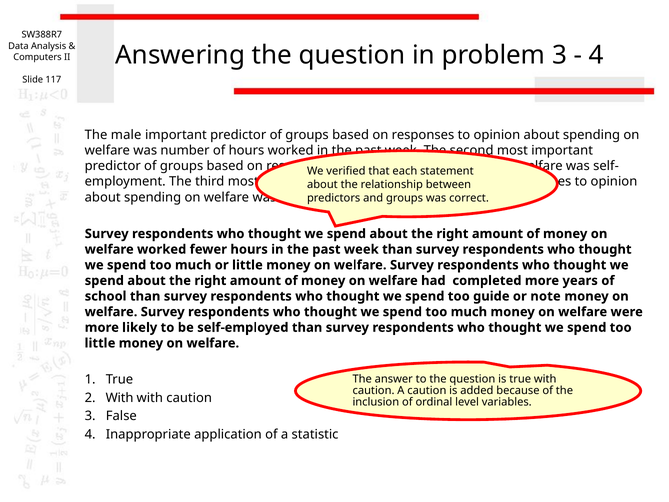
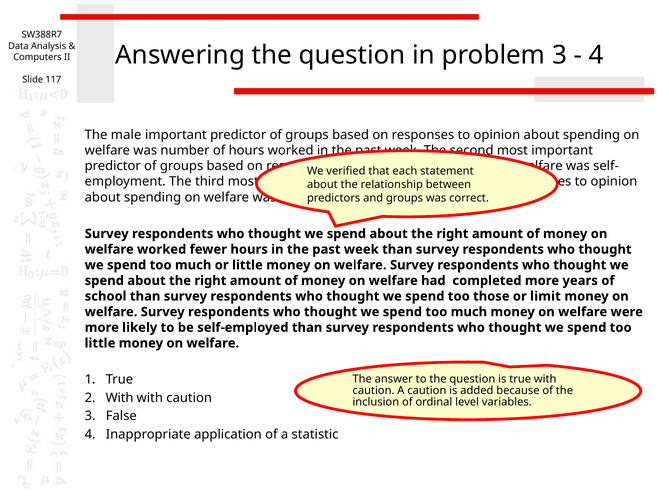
guide: guide -> those (491, 296)
note: note -> limit (546, 296)
